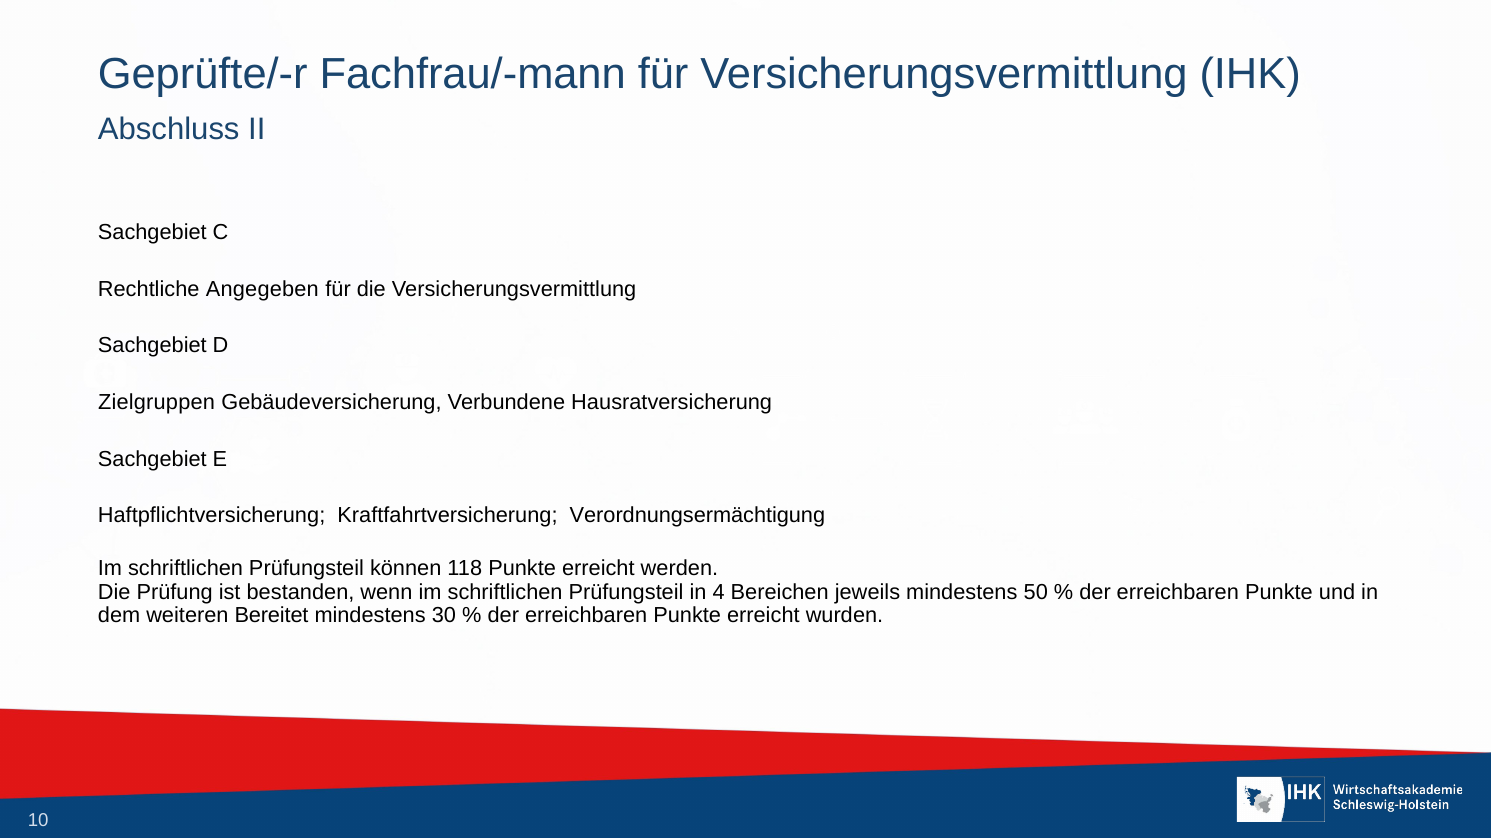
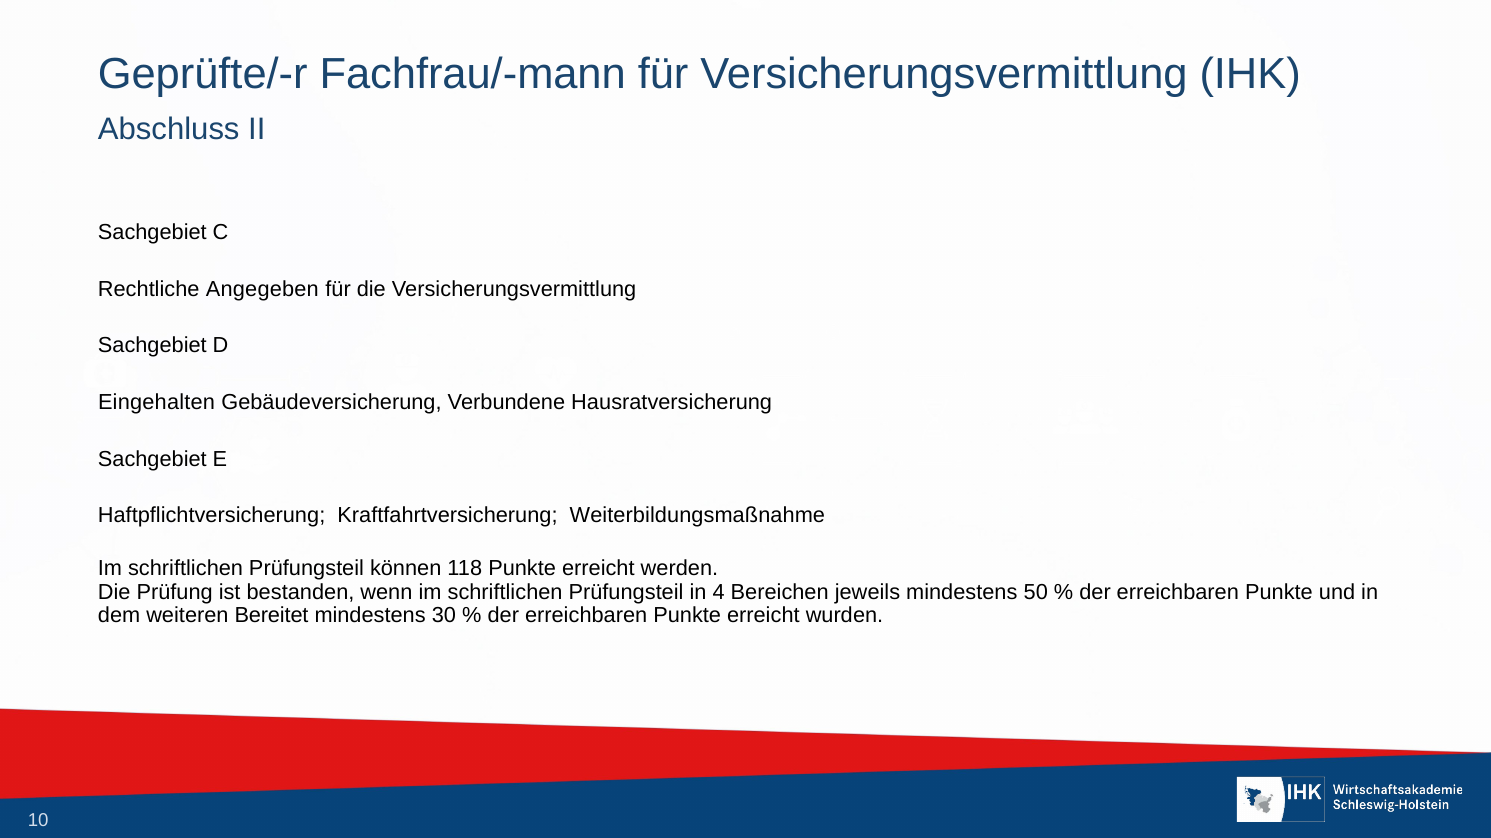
Zielgruppen: Zielgruppen -> Eingehalten (157, 403)
Verordnungsermächtigung: Verordnungsermächtigung -> Weiterbildungsmaßnahme (697, 516)
